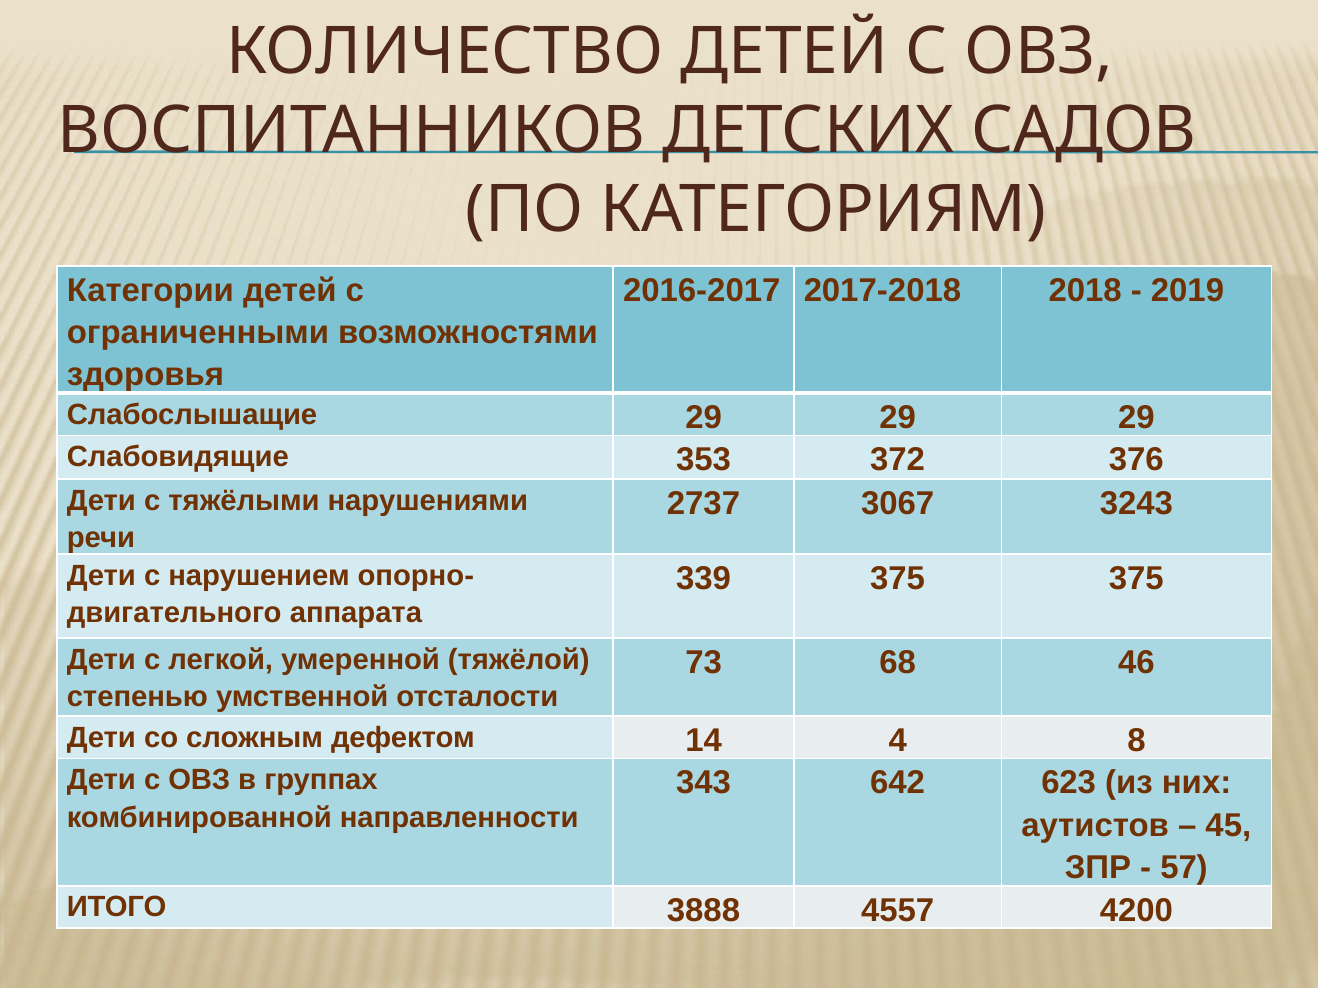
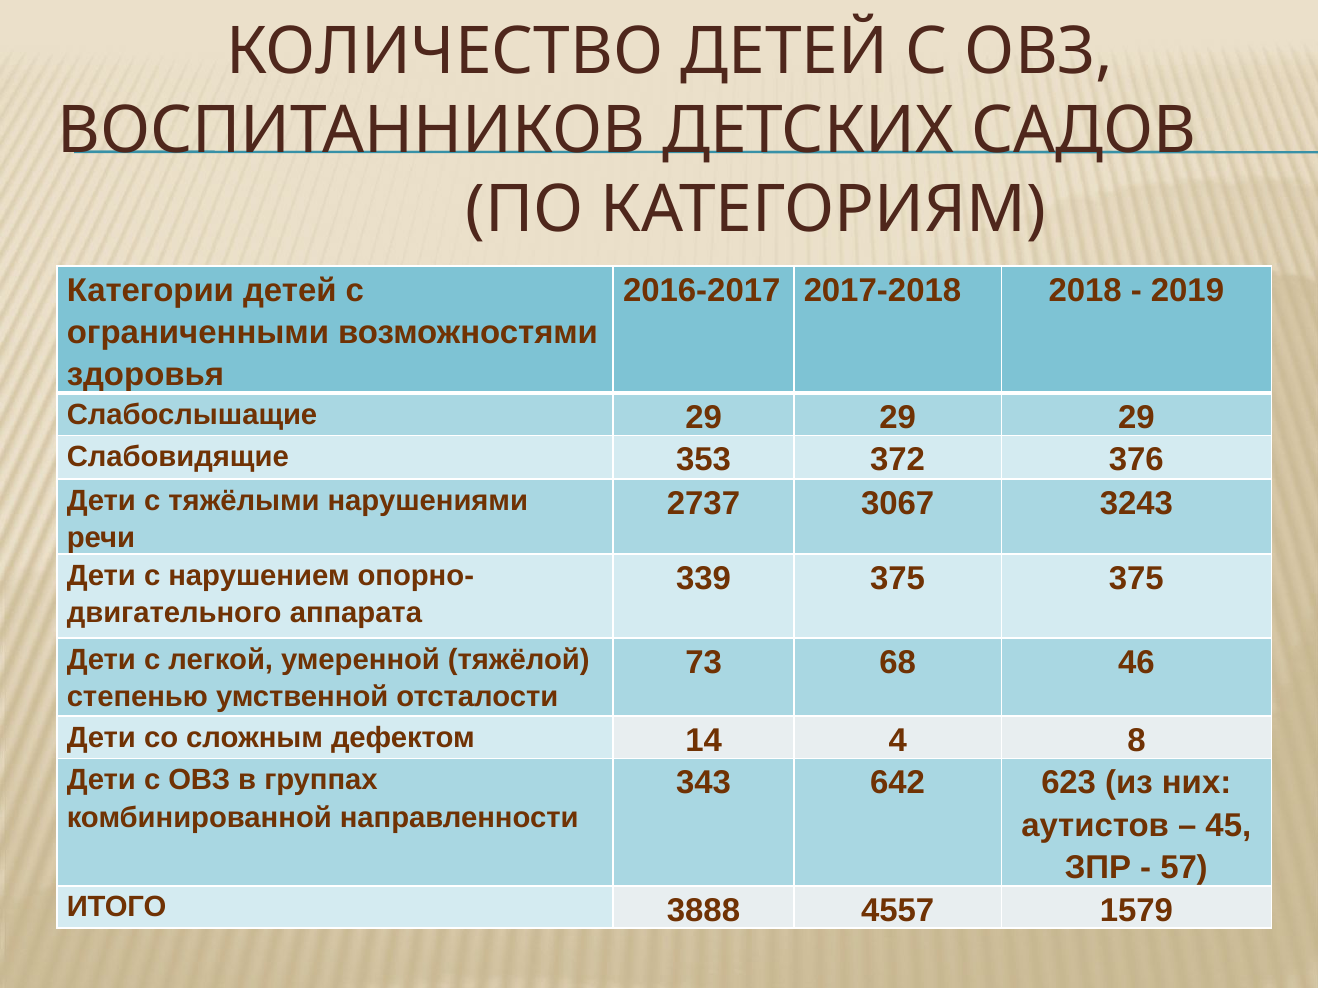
4200: 4200 -> 1579 (1136, 911)
